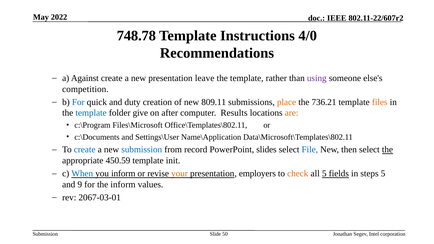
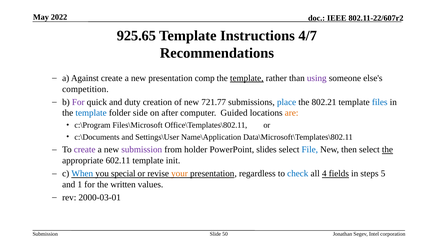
748.78: 748.78 -> 925.65 (136, 36)
4/0: 4/0 -> 4/7 (308, 36)
leave: leave -> comp (205, 78)
template underline: none -> present (247, 78)
For colour: blue -> purple (78, 102)
809.11: 809.11 -> 721.77 (214, 102)
place colour: orange -> blue (287, 102)
736.21: 736.21 -> 802.21 (324, 102)
files colour: orange -> blue (380, 102)
give: give -> side (140, 113)
Results: Results -> Guided (234, 113)
create colour: blue -> purple (85, 150)
submission colour: blue -> purple (142, 150)
record: record -> holder (196, 150)
450.59: 450.59 -> 602.11 (118, 161)
you inform: inform -> special (123, 174)
employers: employers -> regardless (257, 174)
check colour: orange -> blue (298, 174)
all 5: 5 -> 4 (324, 174)
9: 9 -> 1 (80, 185)
the inform: inform -> written (123, 185)
2067-03-01: 2067-03-01 -> 2000-03-01 (100, 198)
